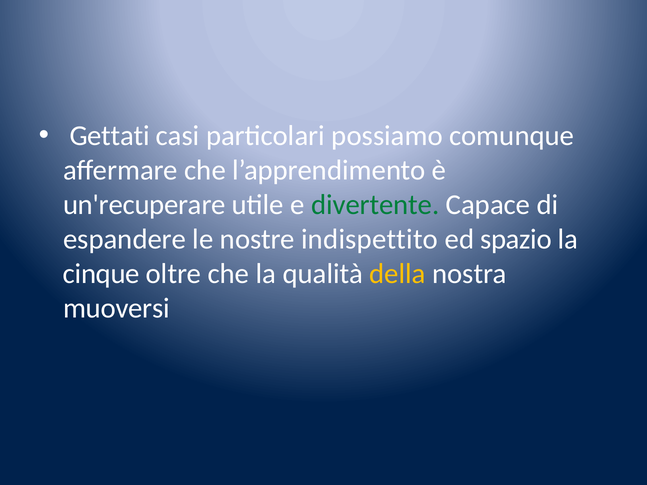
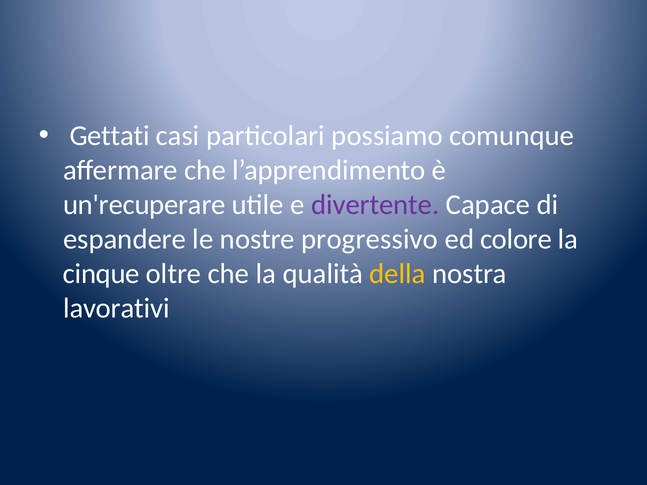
divertente colour: green -> purple (375, 205)
indispettito: indispettito -> progressivo (370, 239)
spazio: spazio -> colore (516, 239)
muoversi: muoversi -> lavorativi (116, 308)
